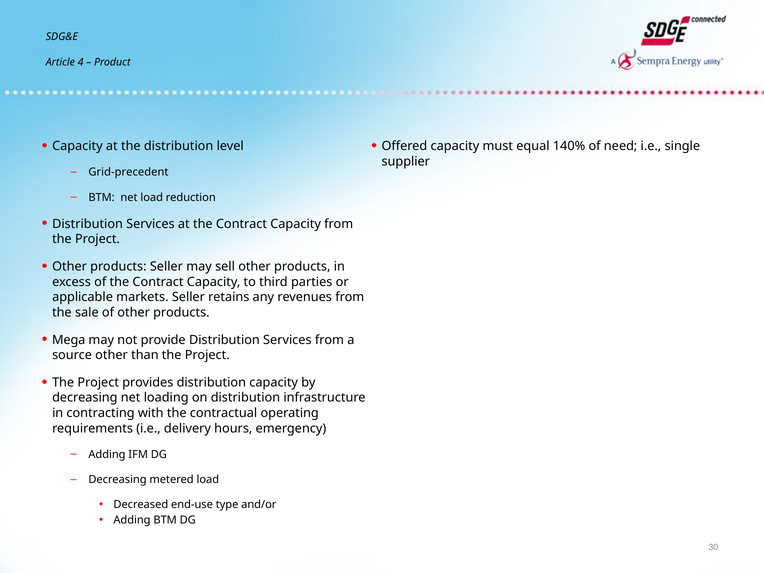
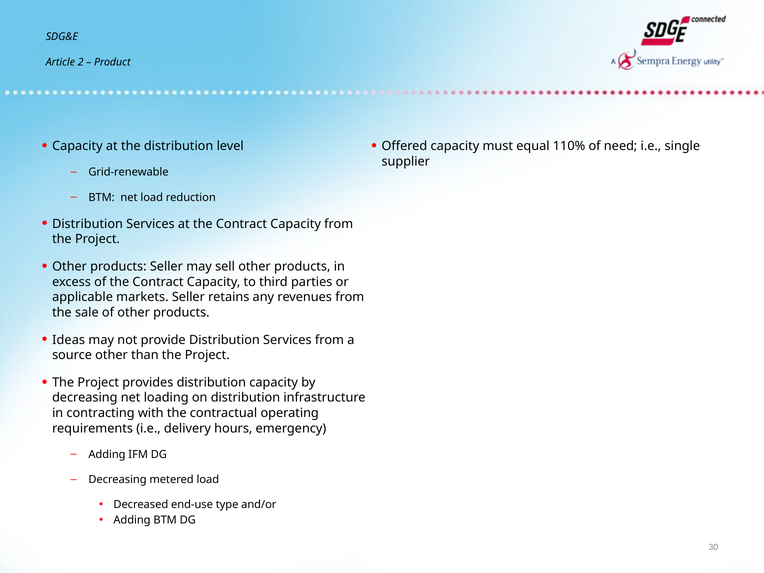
4: 4 -> 2 (81, 62)
140%: 140% -> 110% (569, 146)
Grid-precedent: Grid-precedent -> Grid-renewable (129, 172)
Mega: Mega -> Ideas (69, 340)
